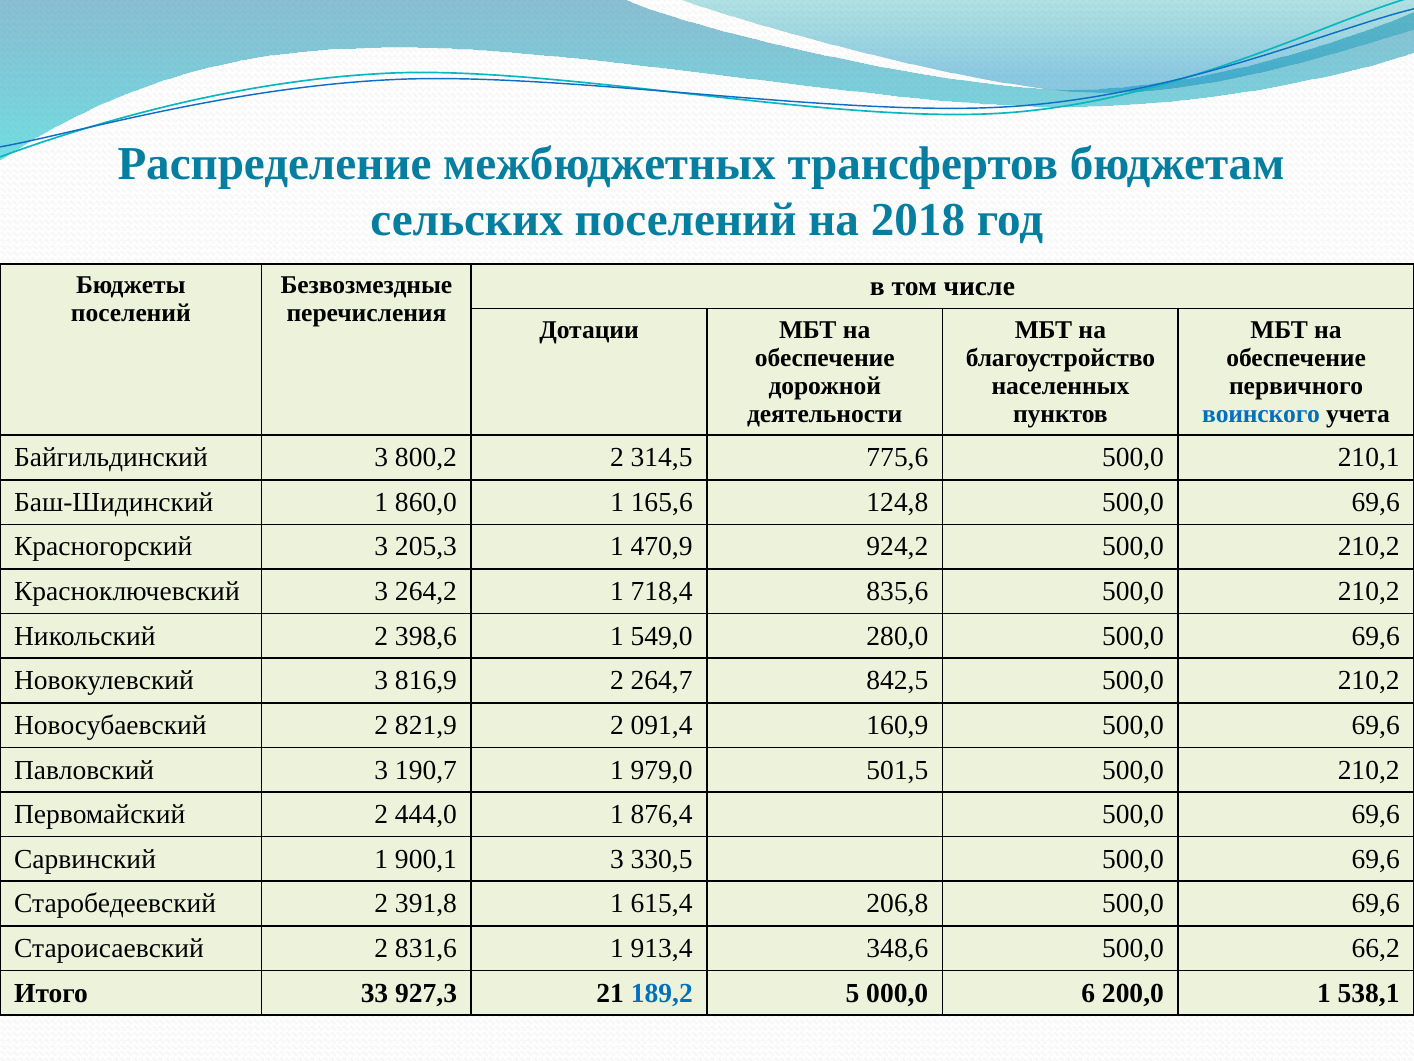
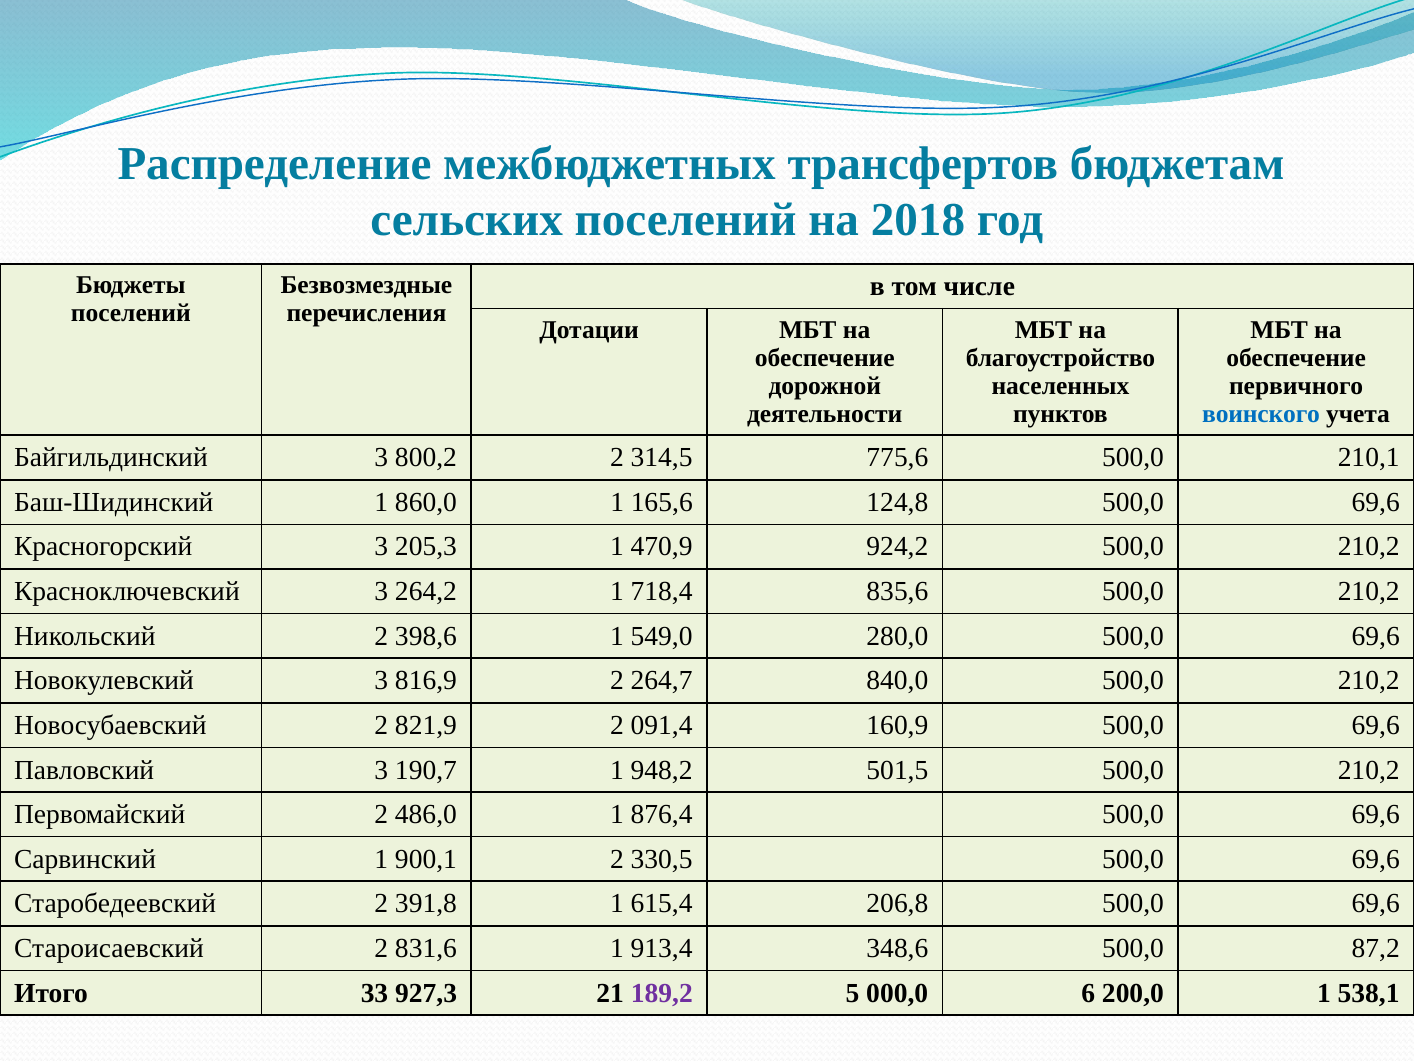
842,5: 842,5 -> 840,0 (897, 680)
979,0: 979,0 -> 948,2 (662, 770)
444,0: 444,0 -> 486,0 (426, 814)
900,1 3: 3 -> 2 (617, 859)
66,2: 66,2 -> 87,2 (1376, 948)
189,2 colour: blue -> purple (662, 993)
